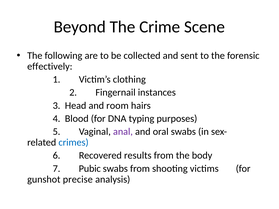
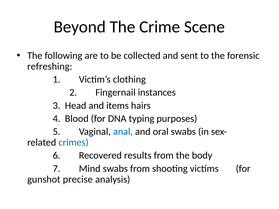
effectively: effectively -> refreshing (50, 66)
room: room -> items (118, 106)
anal colour: purple -> blue (123, 132)
Pubic: Pubic -> Mind (90, 169)
